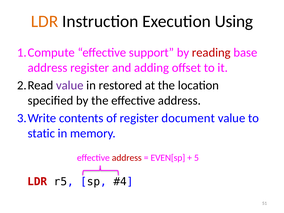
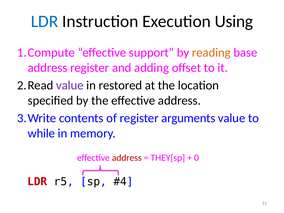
LDR colour: orange -> blue (45, 21)
reading colour: red -> orange (211, 52)
document: document -> arguments (188, 118)
static: static -> while (41, 133)
EVEN[sp: EVEN[sp -> THEY[sp (168, 158)
5: 5 -> 0 (196, 158)
